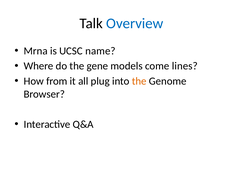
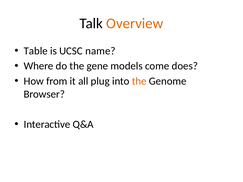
Overview colour: blue -> orange (135, 24)
Mrna: Mrna -> Table (36, 51)
lines: lines -> does (185, 66)
